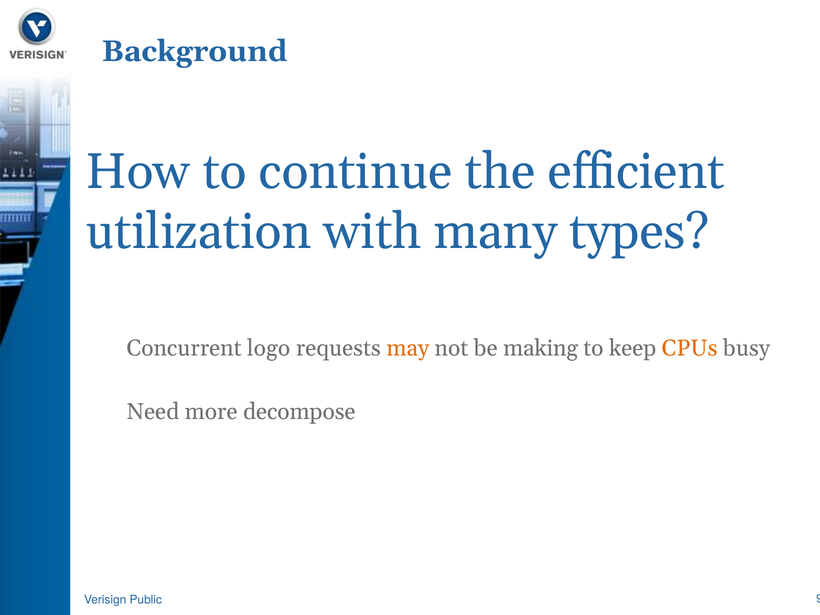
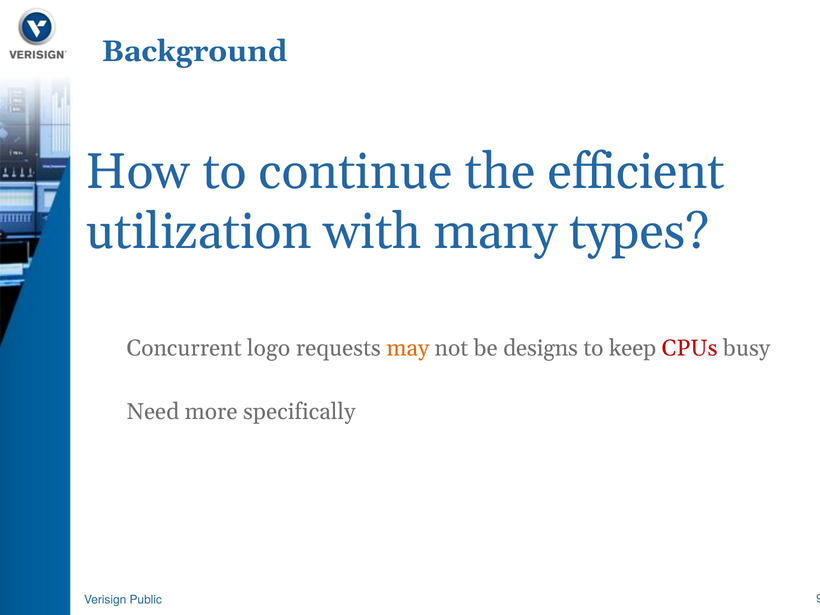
making: making -> designs (541, 348)
CPUs colour: orange -> red (690, 348)
decompose: decompose -> specifically (299, 412)
